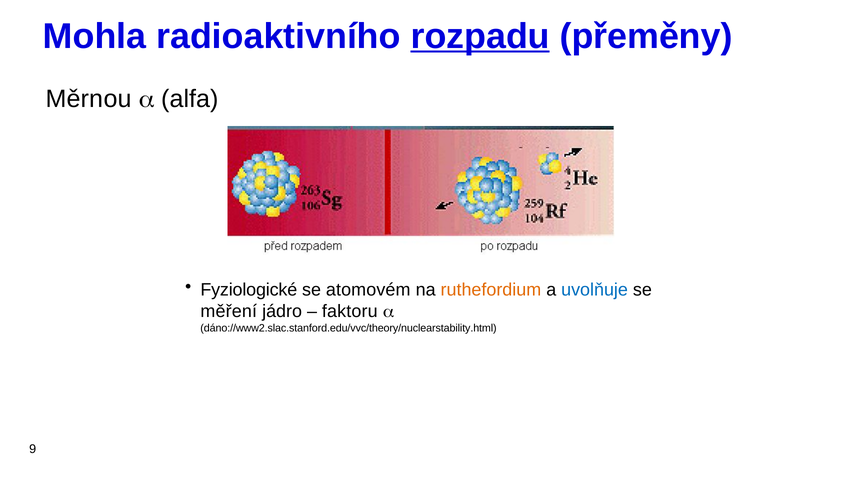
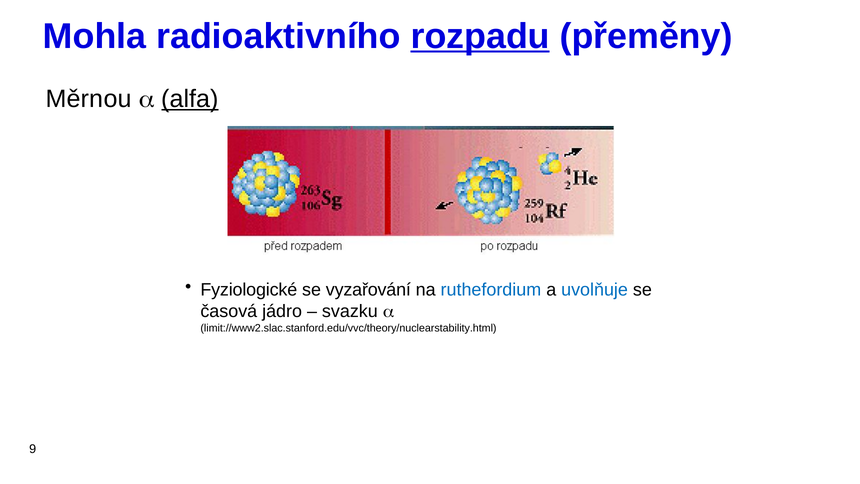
alfa underline: none -> present (190, 99)
atomovém: atomovém -> vyzařování (368, 290)
ruthefordium colour: orange -> blue (491, 290)
měření: měření -> časová (229, 311)
faktoru: faktoru -> svazku (350, 311)
dáno://www2.slac.stanford.edu/vvc/theory/nuclearstability.html: dáno://www2.slac.stanford.edu/vvc/theory/nuclearstability.html -> limit://www2.slac.stanford.edu/vvc/theory/nuclearstability.html (348, 328)
